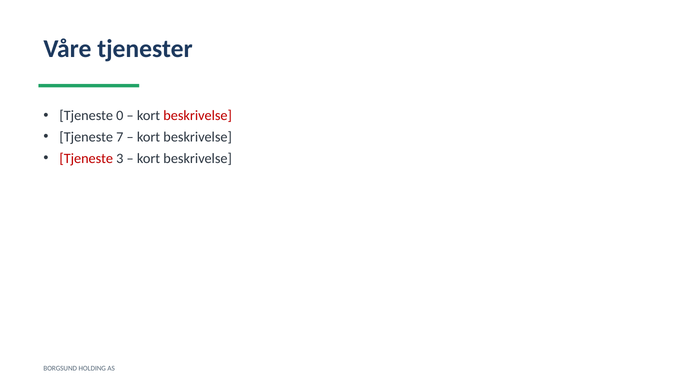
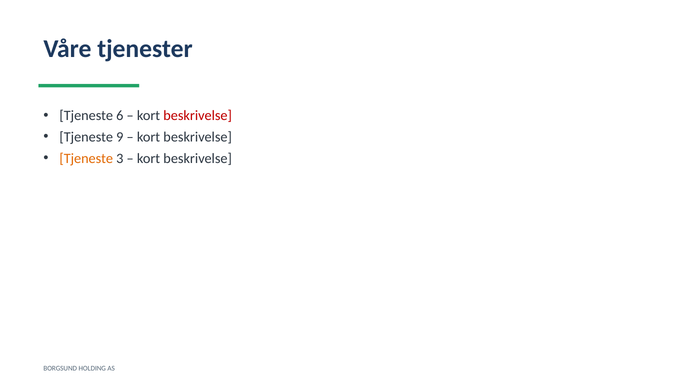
0: 0 -> 6 (120, 116)
7: 7 -> 9 (120, 137)
Tjeneste colour: red -> orange (86, 158)
